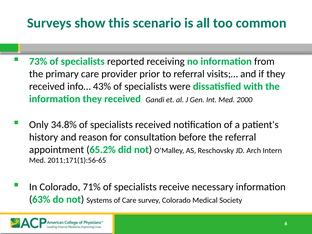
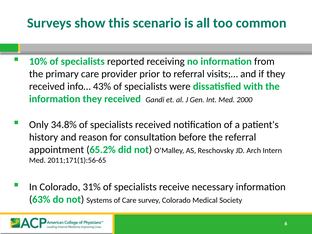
73%: 73% -> 10% (38, 62)
71%: 71% -> 31% (92, 187)
